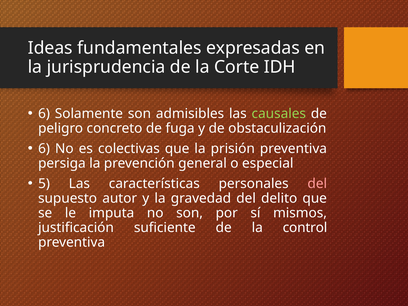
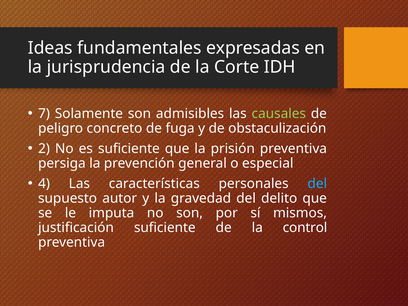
6: 6 -> 7 (44, 114)
6: 6 -> 2 (44, 149)
es colectivas: colectivas -> suficiente (129, 149)
5: 5 -> 4 (44, 184)
del colour: pink -> light blue (317, 184)
